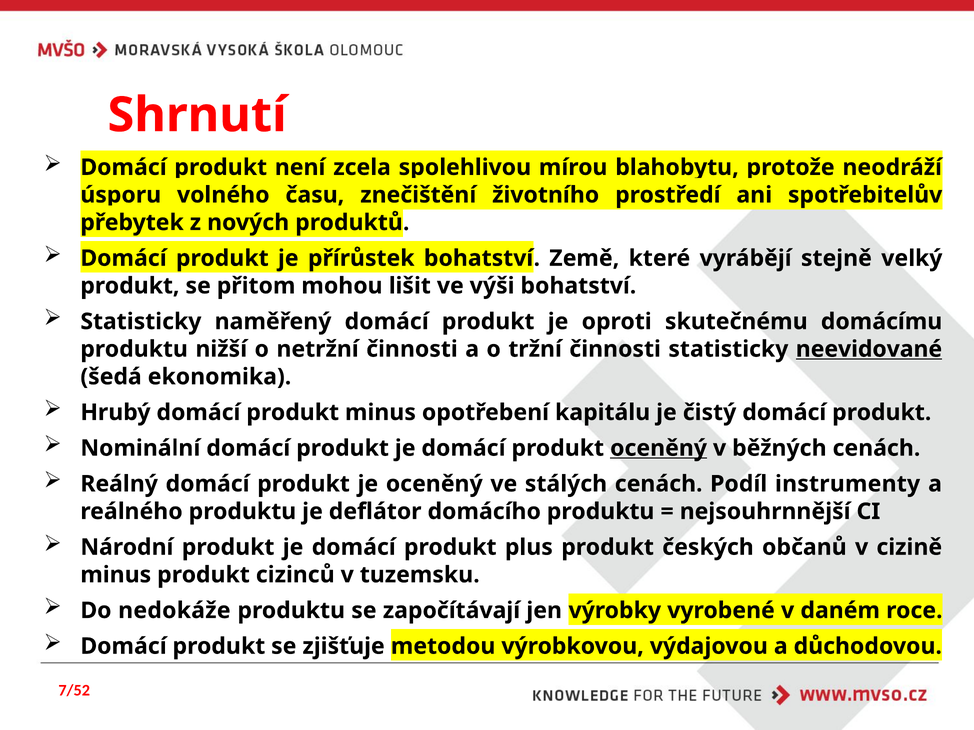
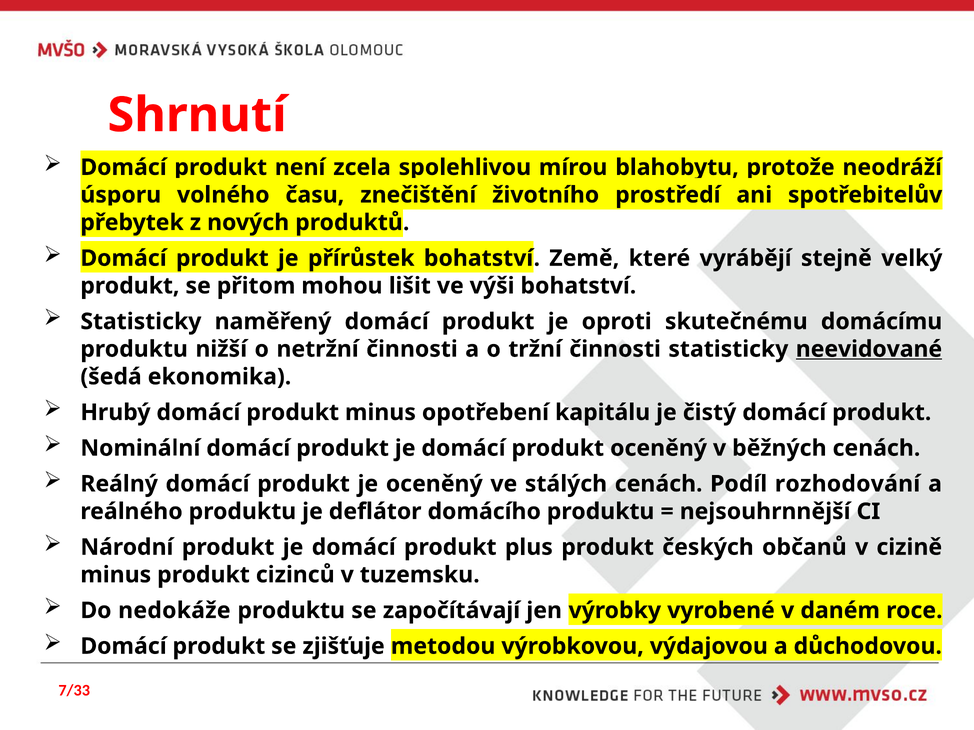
oceněný underline: present -> none (659, 448)
instrumenty: instrumenty -> rozhodování (848, 484)
7/52: 7/52 -> 7/33 (74, 691)
